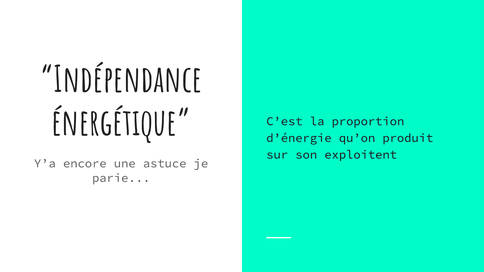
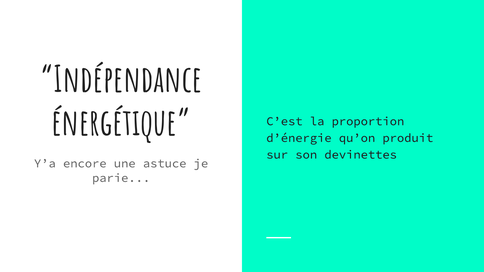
exploitent: exploitent -> devinettes (361, 155)
